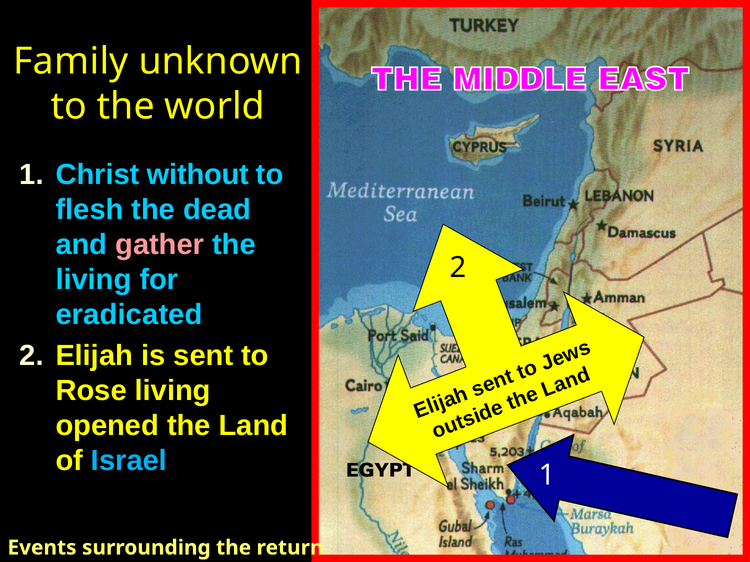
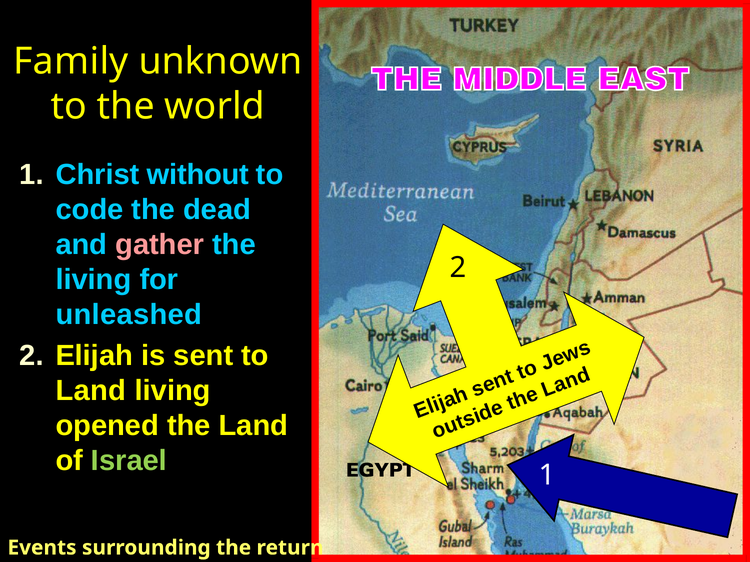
flesh: flesh -> code (90, 210)
eradicated: eradicated -> unleashed (129, 315)
Rose: Rose -> Land (91, 391)
Israel colour: light blue -> light green (129, 461)
